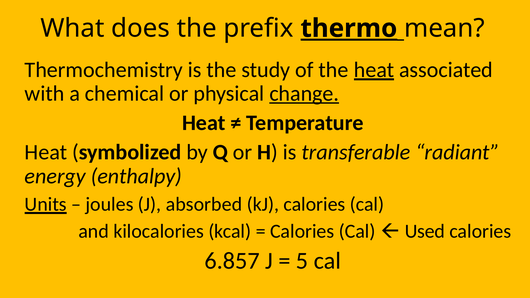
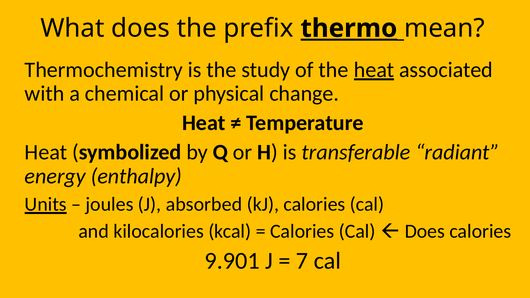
change underline: present -> none (304, 94)
Used: Used -> Does (425, 231)
6.857: 6.857 -> 9.901 (232, 261)
5: 5 -> 7 (302, 261)
